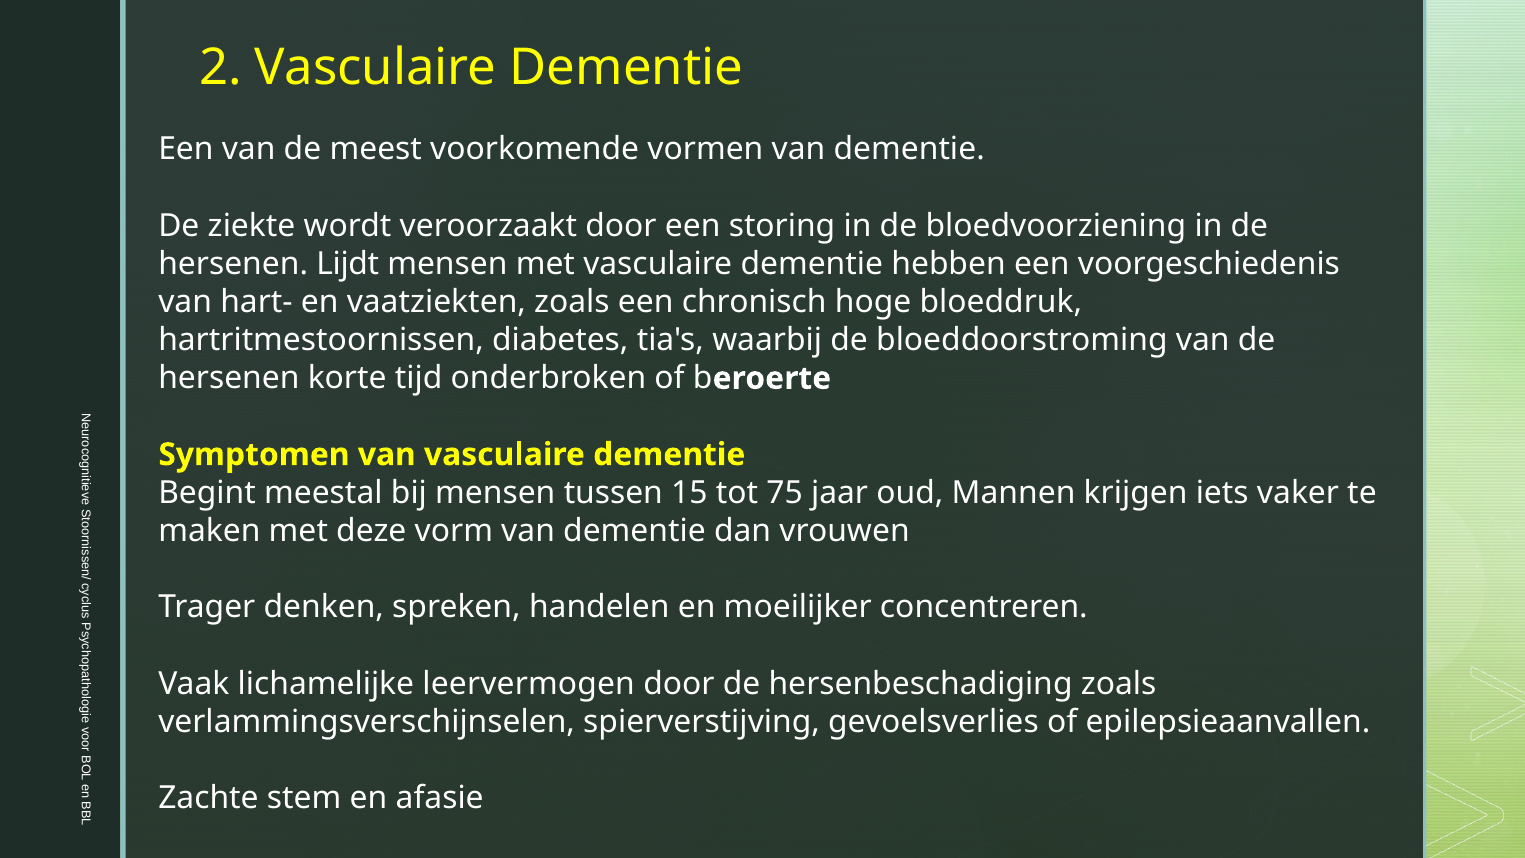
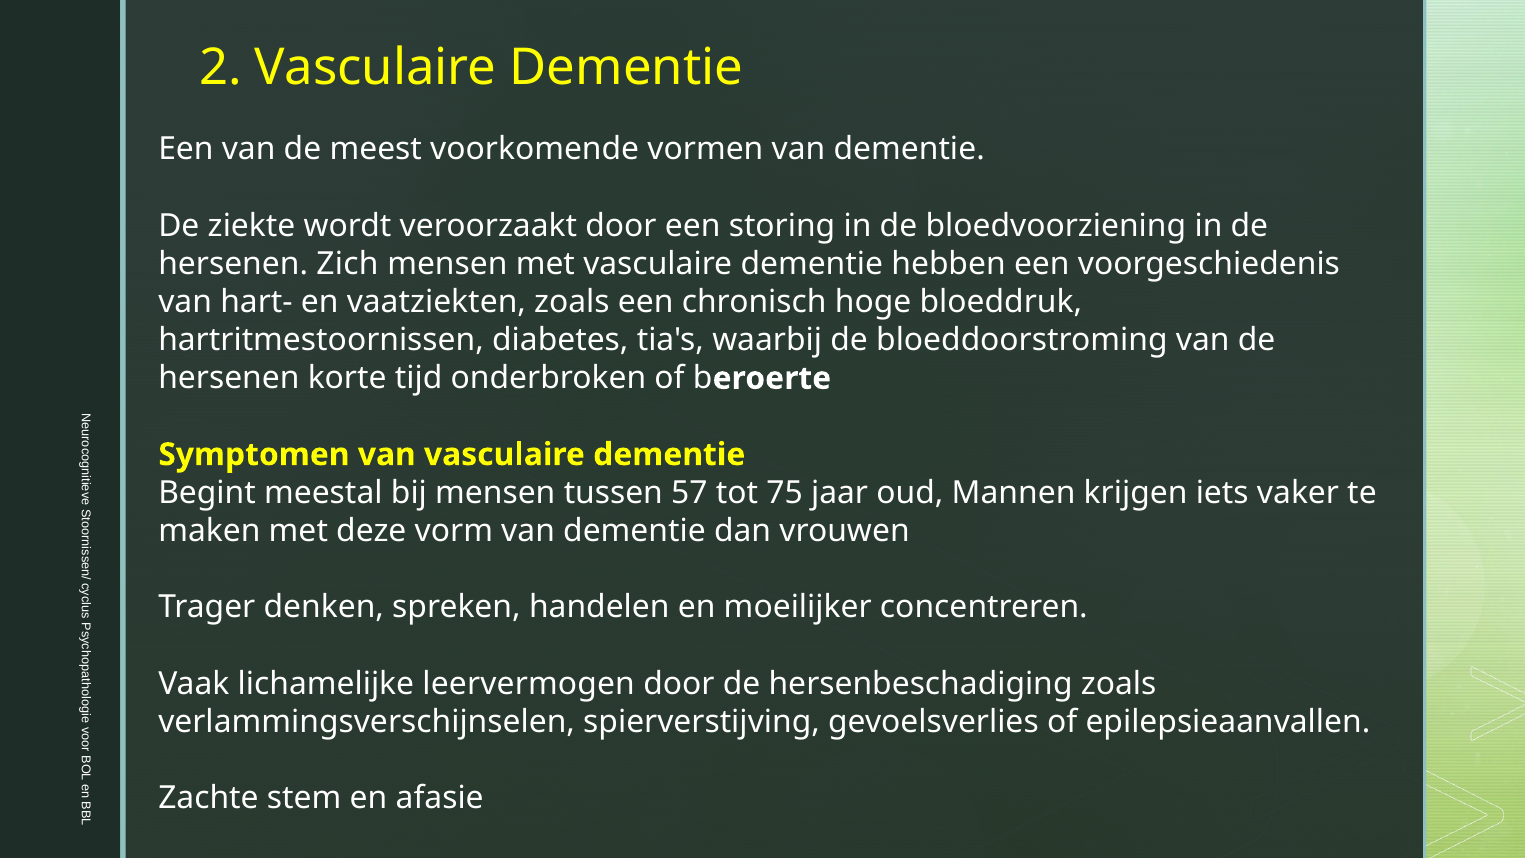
Lijdt: Lijdt -> Zich (347, 264)
15: 15 -> 57 (689, 493)
